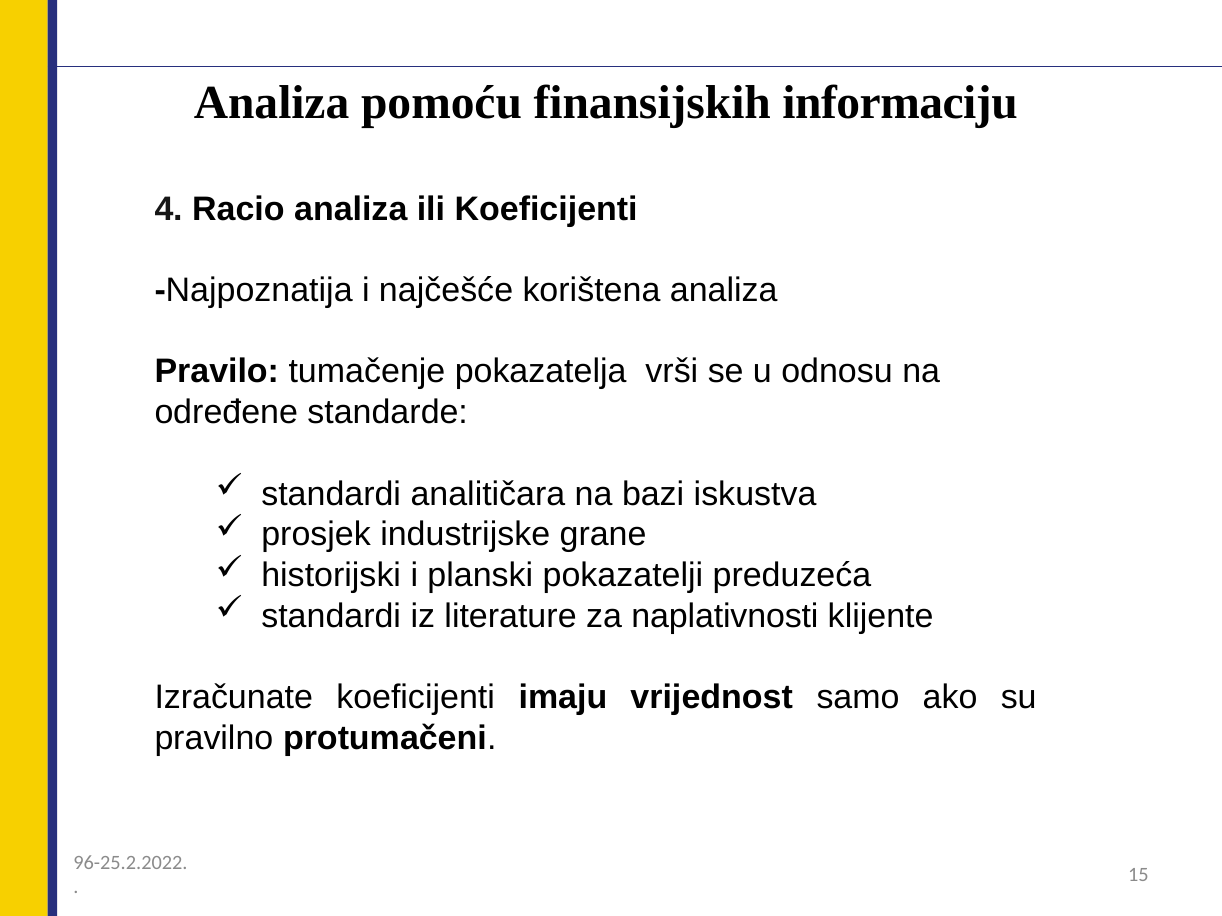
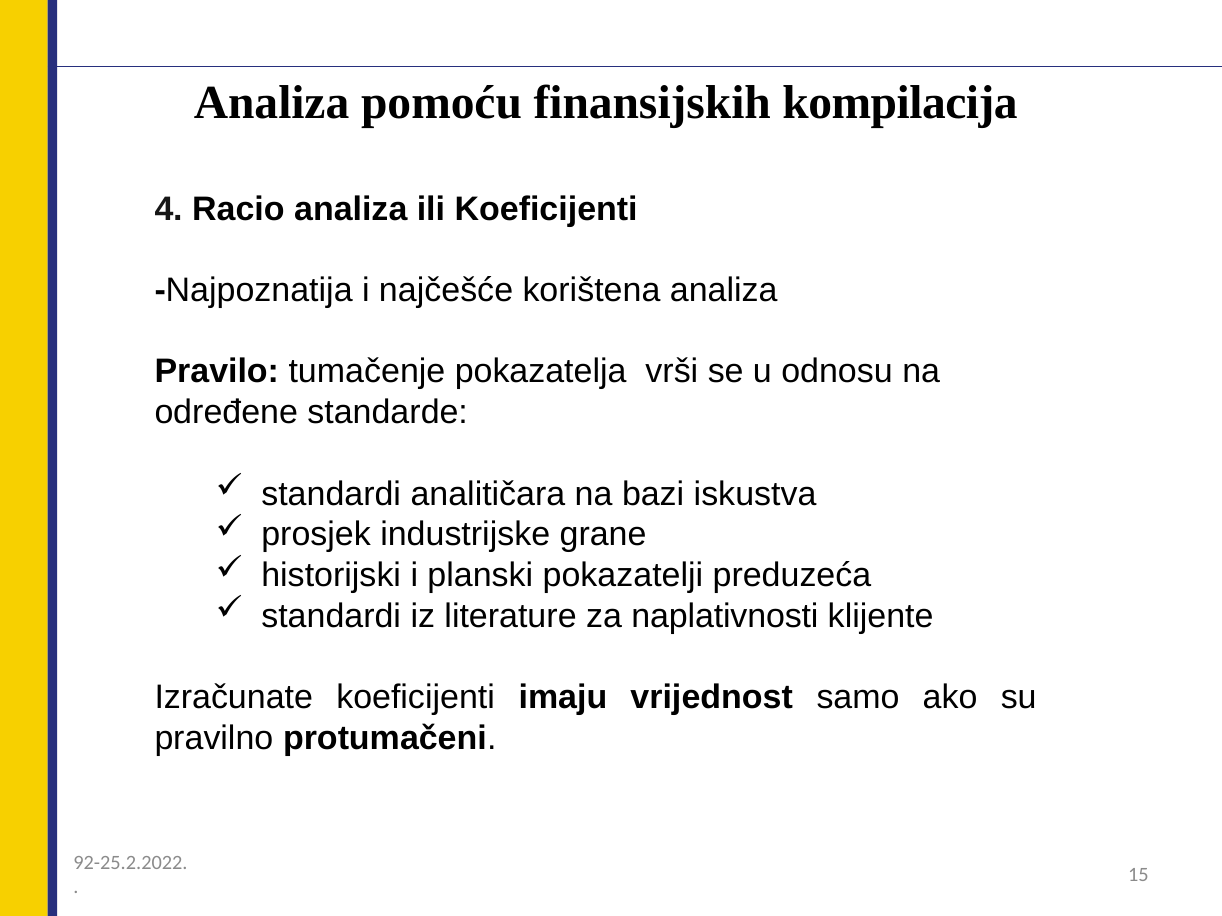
informaciju: informaciju -> kompilacija (900, 102)
96-25.2.2022: 96-25.2.2022 -> 92-25.2.2022 (130, 863)
